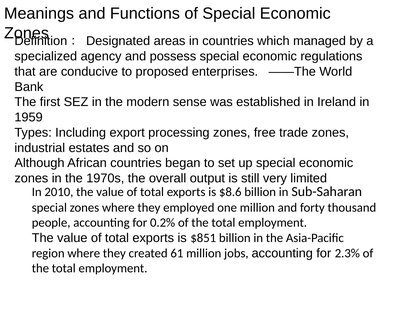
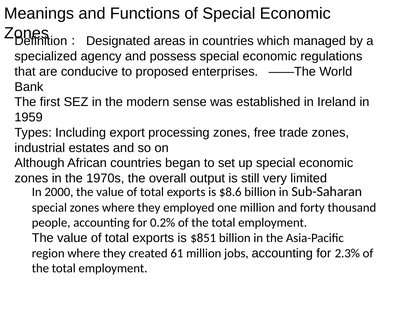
2010: 2010 -> 2000 (59, 192)
